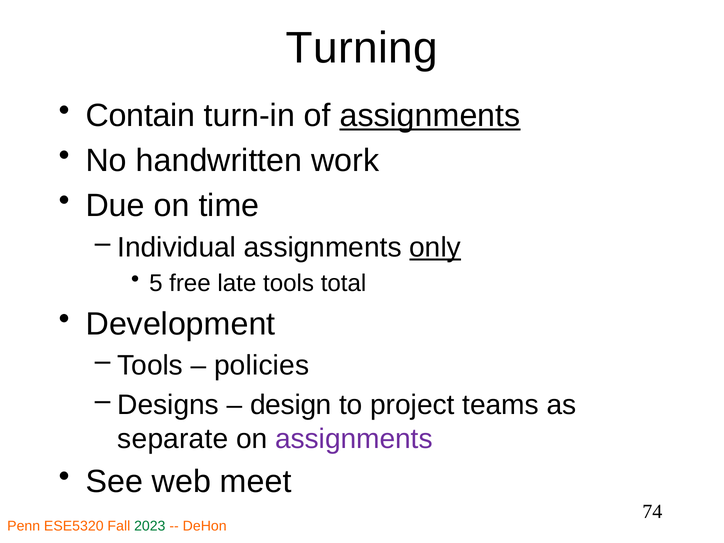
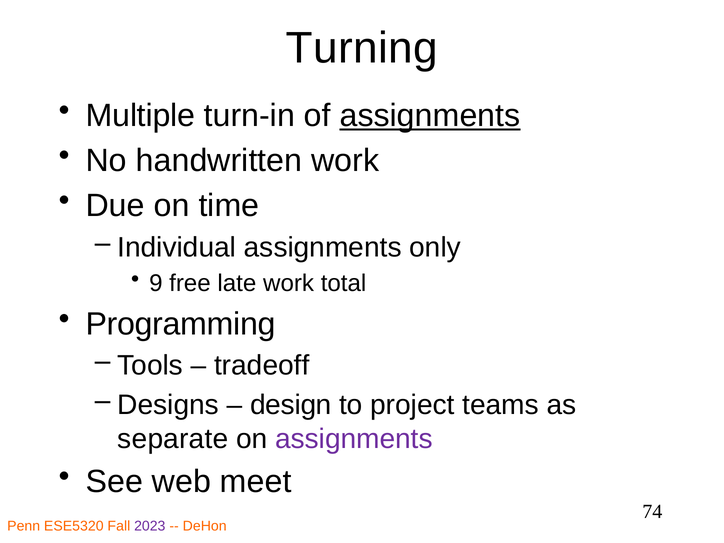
Contain: Contain -> Multiple (140, 116)
only underline: present -> none (435, 247)
5: 5 -> 9 (156, 283)
late tools: tools -> work (289, 283)
Development: Development -> Programming (181, 324)
policies: policies -> tradeoff (262, 366)
2023 colour: green -> purple (150, 526)
